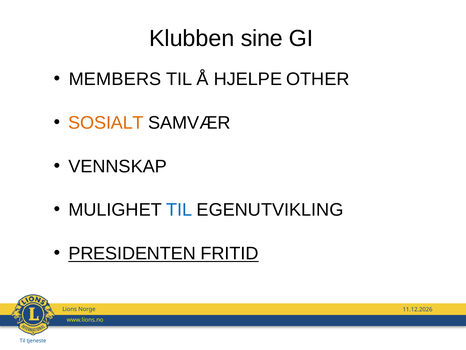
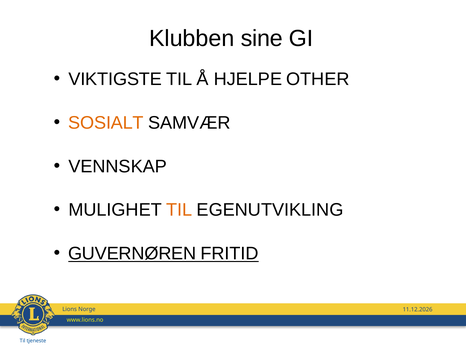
MEMBERS: MEMBERS -> VIKTIGSTE (115, 79)
TIL colour: blue -> orange (179, 210)
PRESIDENTEN: PRESIDENTEN -> GUVERNØREN (132, 253)
